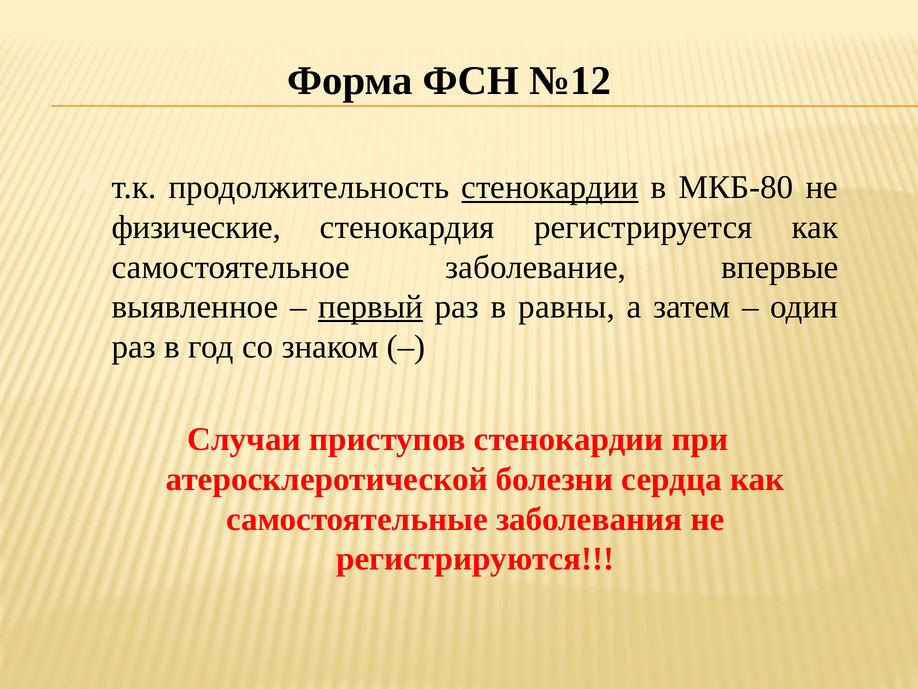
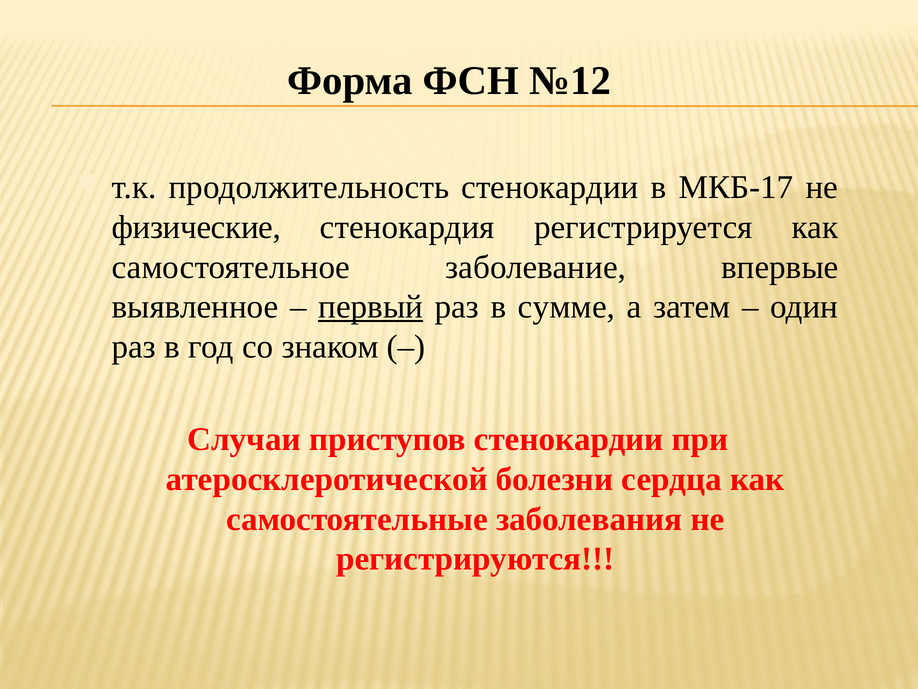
стенокардии underline: present -> none (550, 187)
МКБ-80: МКБ-80 -> МКБ-17 (736, 187)
равны: равны -> сумме (567, 307)
